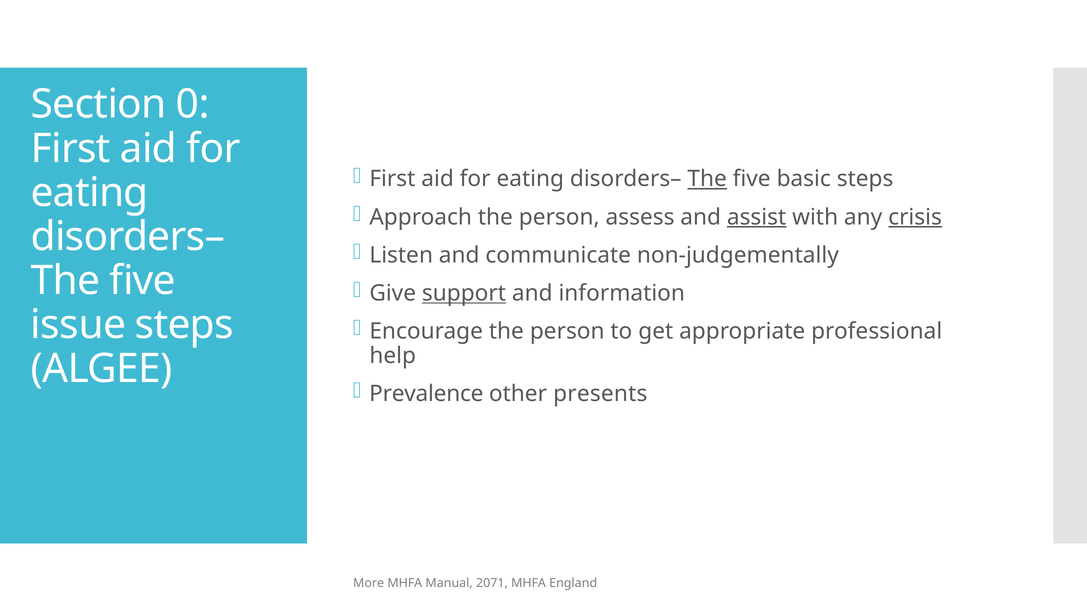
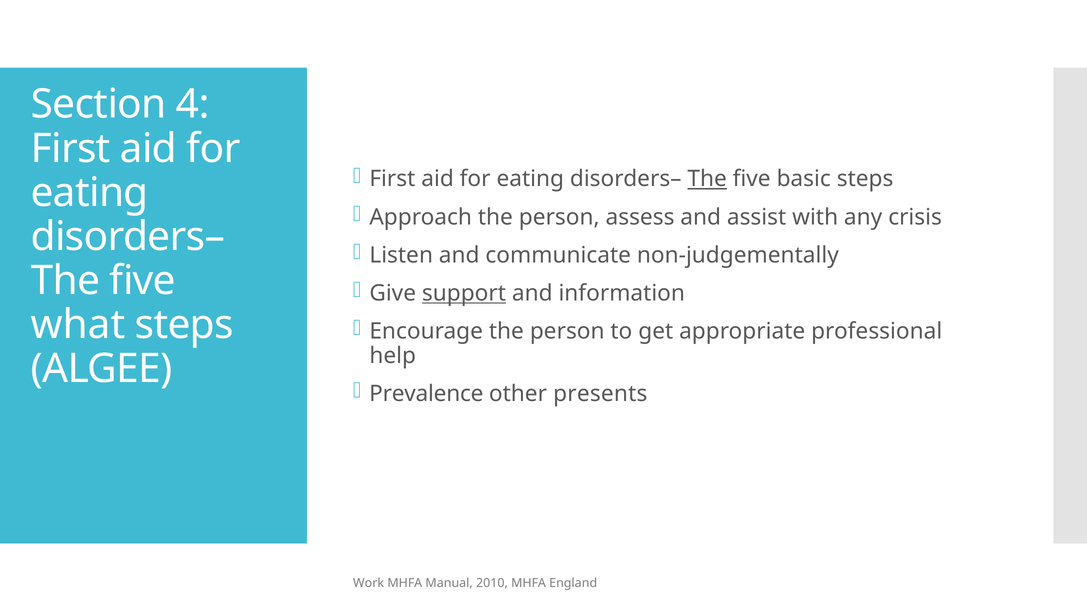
0: 0 -> 4 (193, 104)
assist underline: present -> none (757, 217)
crisis underline: present -> none (915, 217)
issue: issue -> what (78, 325)
More: More -> Work (369, 583)
2071: 2071 -> 2010 (492, 583)
